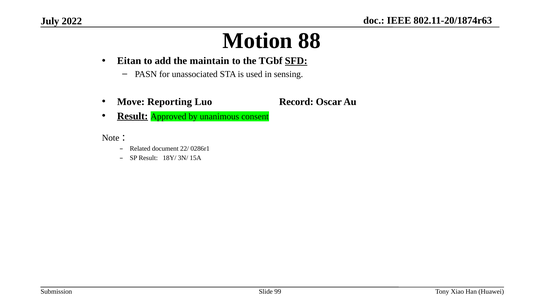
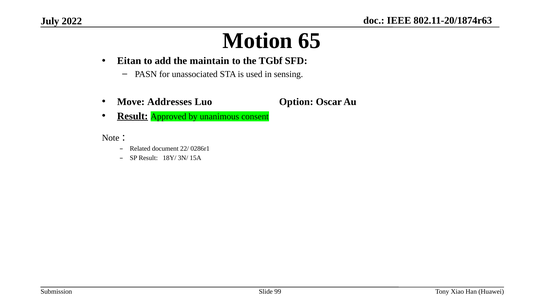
88: 88 -> 65 (309, 41)
SFD underline: present -> none (296, 61)
Reporting: Reporting -> Addresses (170, 102)
Record: Record -> Option (296, 102)
